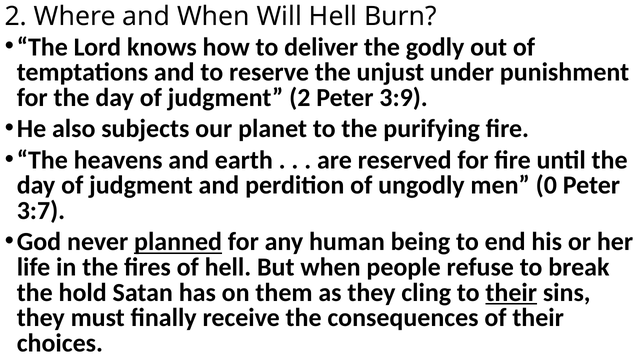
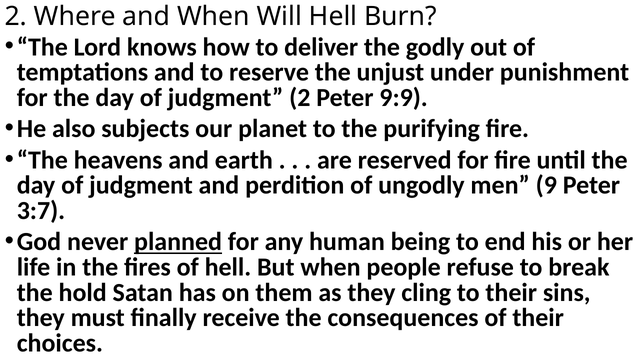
3:9: 3:9 -> 9:9 (404, 97)
0: 0 -> 9 (546, 185)
their underline: present -> none (511, 292)
